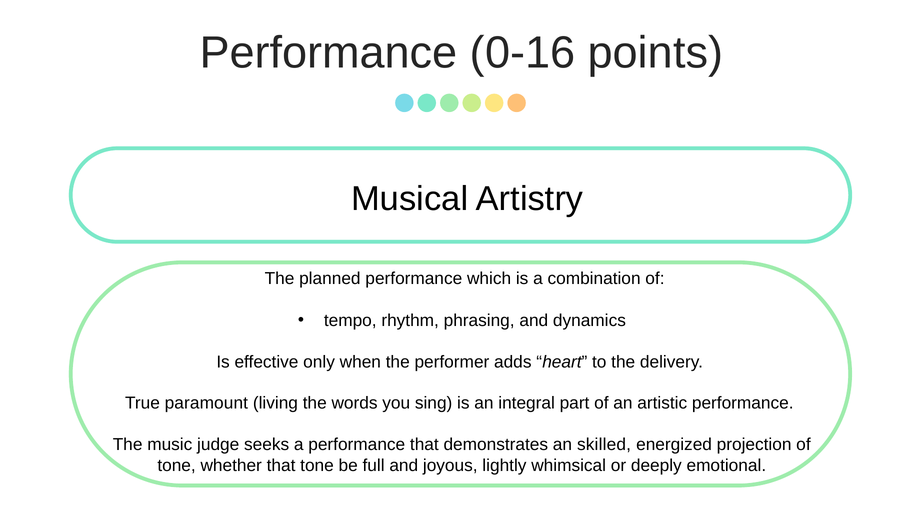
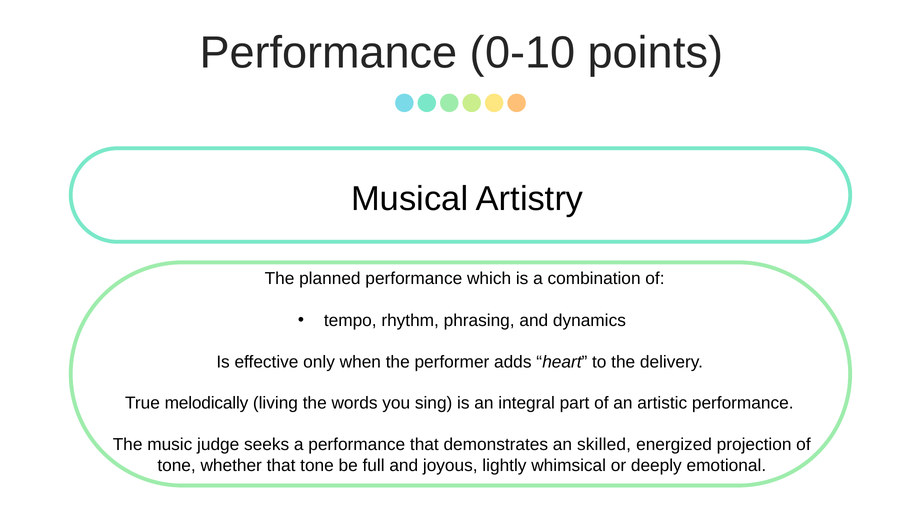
0-16: 0-16 -> 0-10 (523, 53)
paramount: paramount -> melodically (206, 403)
